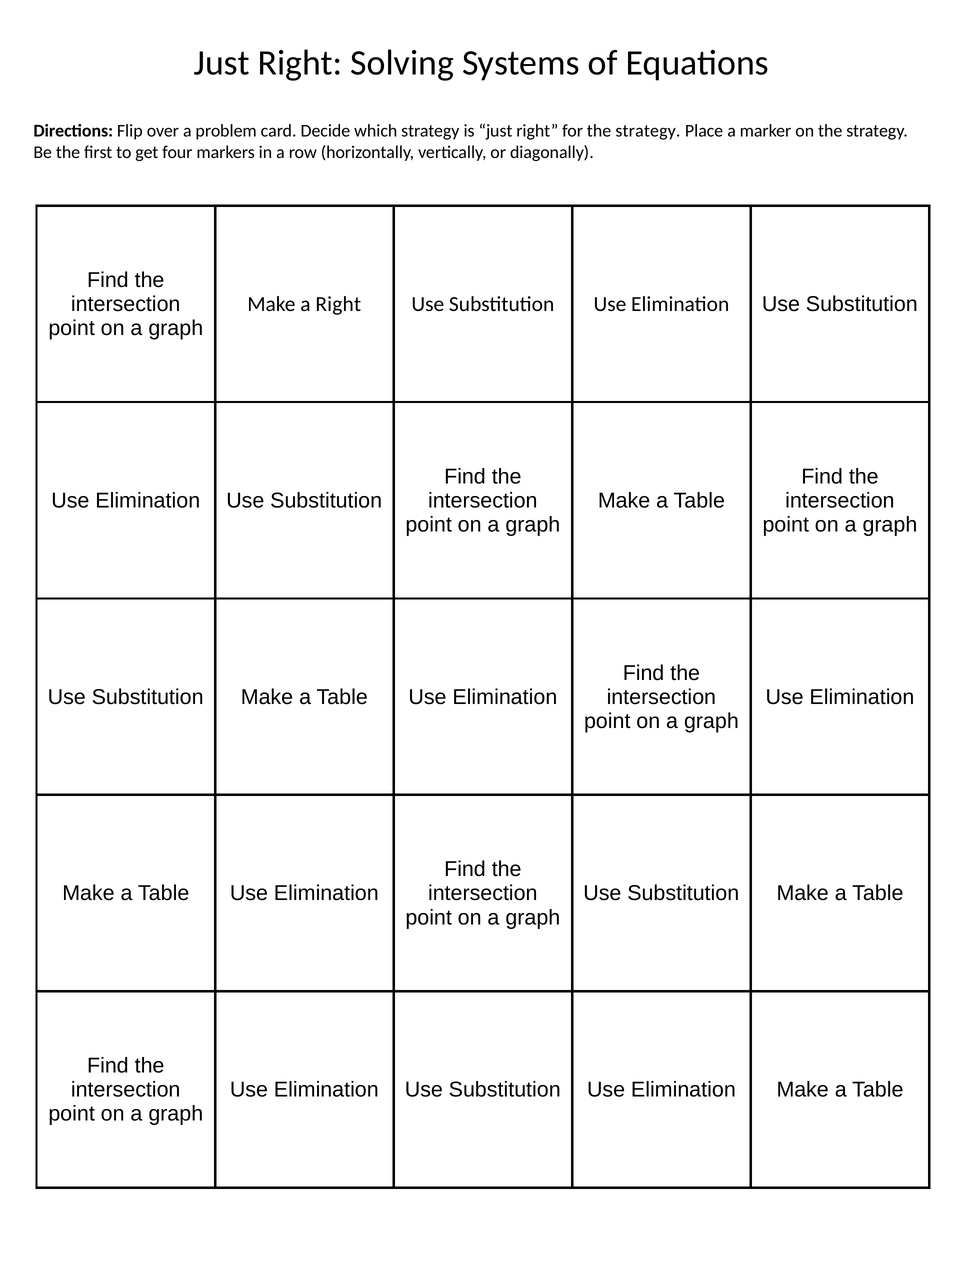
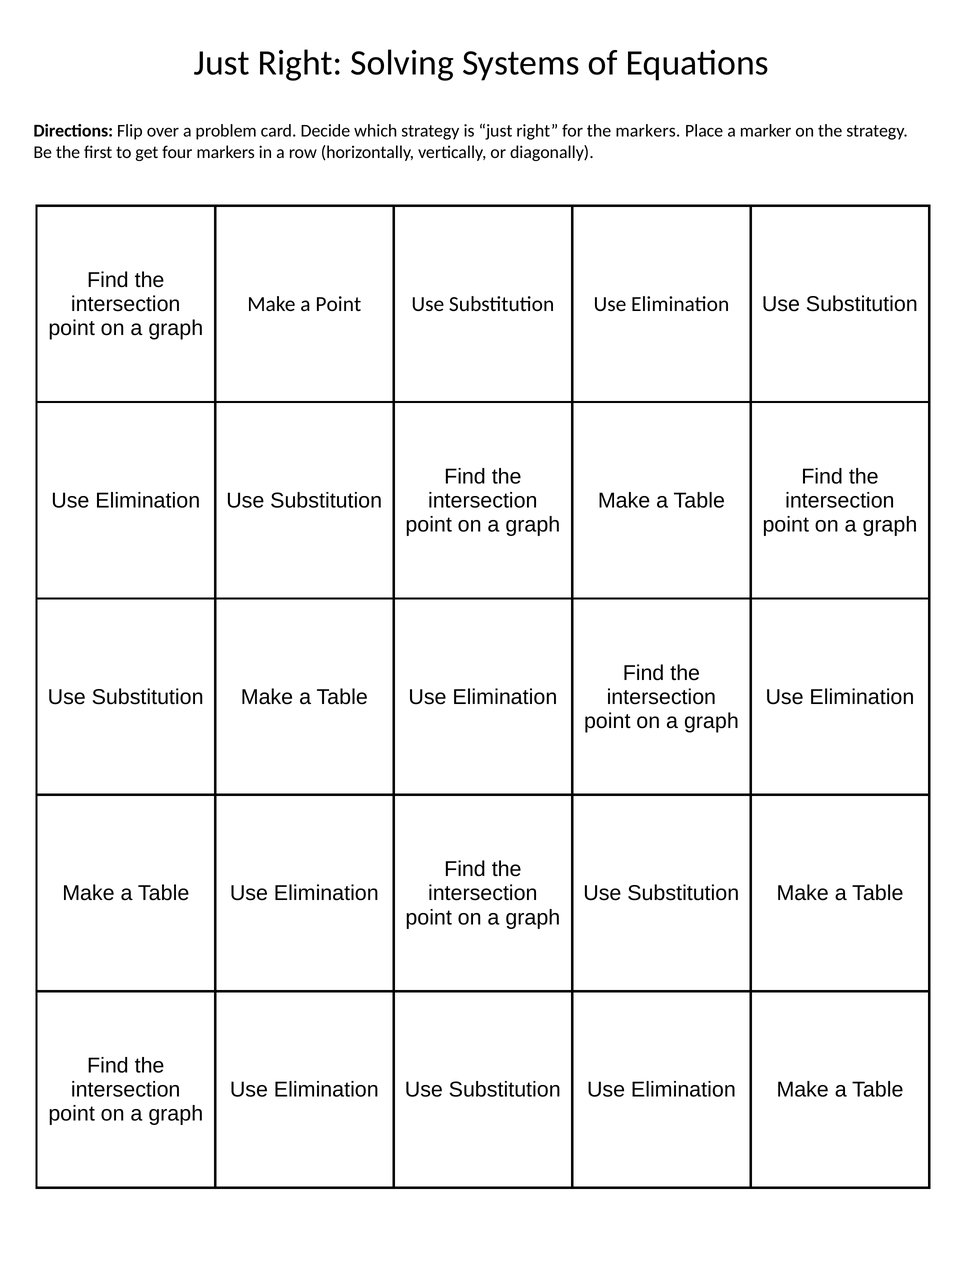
for the strategy: strategy -> markers (648, 131)
a Right: Right -> Point (338, 304)
